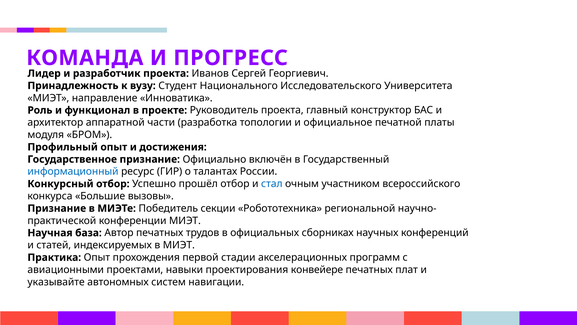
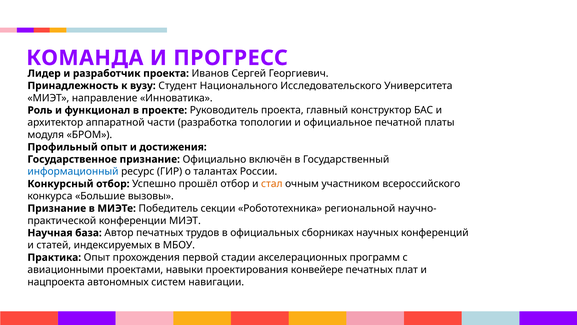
стал colour: blue -> orange (272, 184)
в МИЭТ: МИЭТ -> МБОУ (179, 245)
указывайте: указывайте -> нацпроекта (56, 282)
